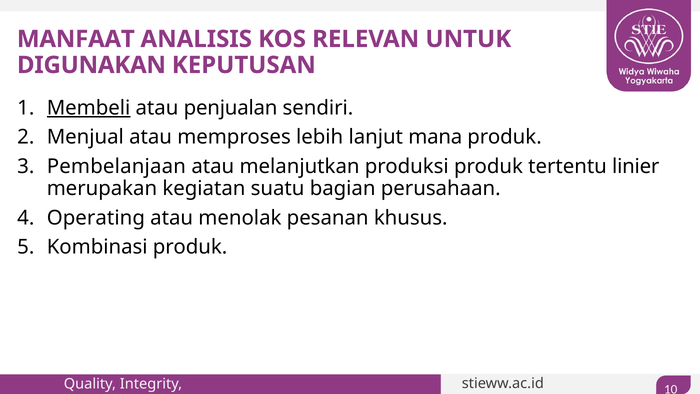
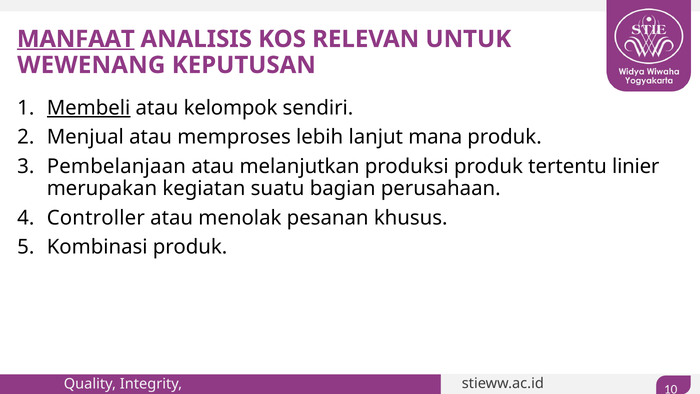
MANFAAT underline: none -> present (76, 39)
DIGUNAKAN: DIGUNAKAN -> WEWENANG (91, 65)
penjualan: penjualan -> kelompok (231, 108)
Operating: Operating -> Controller (96, 218)
